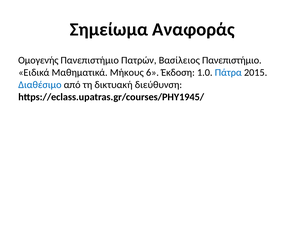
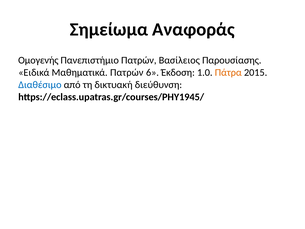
Βασίλειος Πανεπιστήμιο: Πανεπιστήμιο -> Παρουσίασης (232, 60)
Μαθηματικά Μήκους: Μήκους -> Πατρών (127, 72)
Πάτρα colour: blue -> orange (228, 72)
